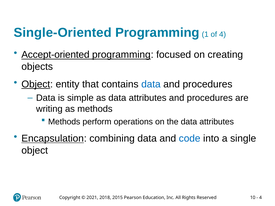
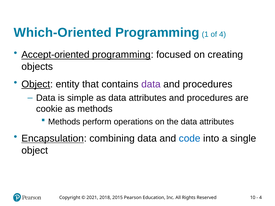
Single-Oriented: Single-Oriented -> Which-Oriented (63, 33)
data colour: blue -> purple (151, 84)
writing: writing -> cookie (49, 109)
